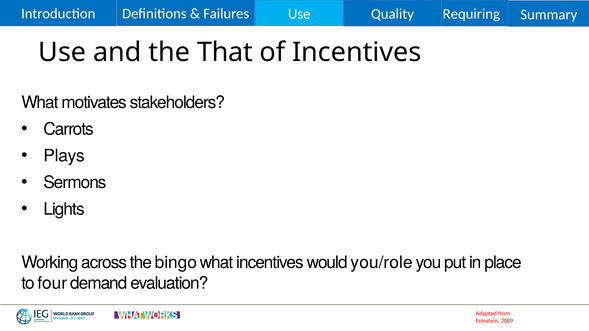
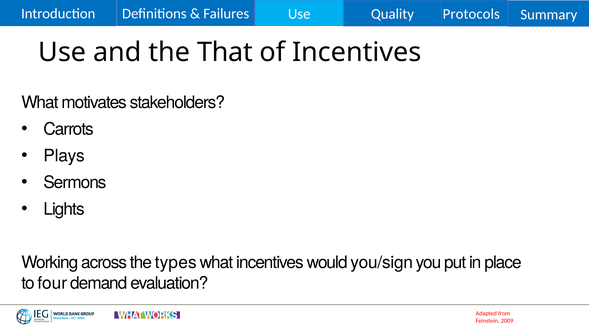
Requiring: Requiring -> Protocols (471, 14)
bingo: bingo -> types (176, 263)
you/role: you/role -> you/sign (382, 263)
